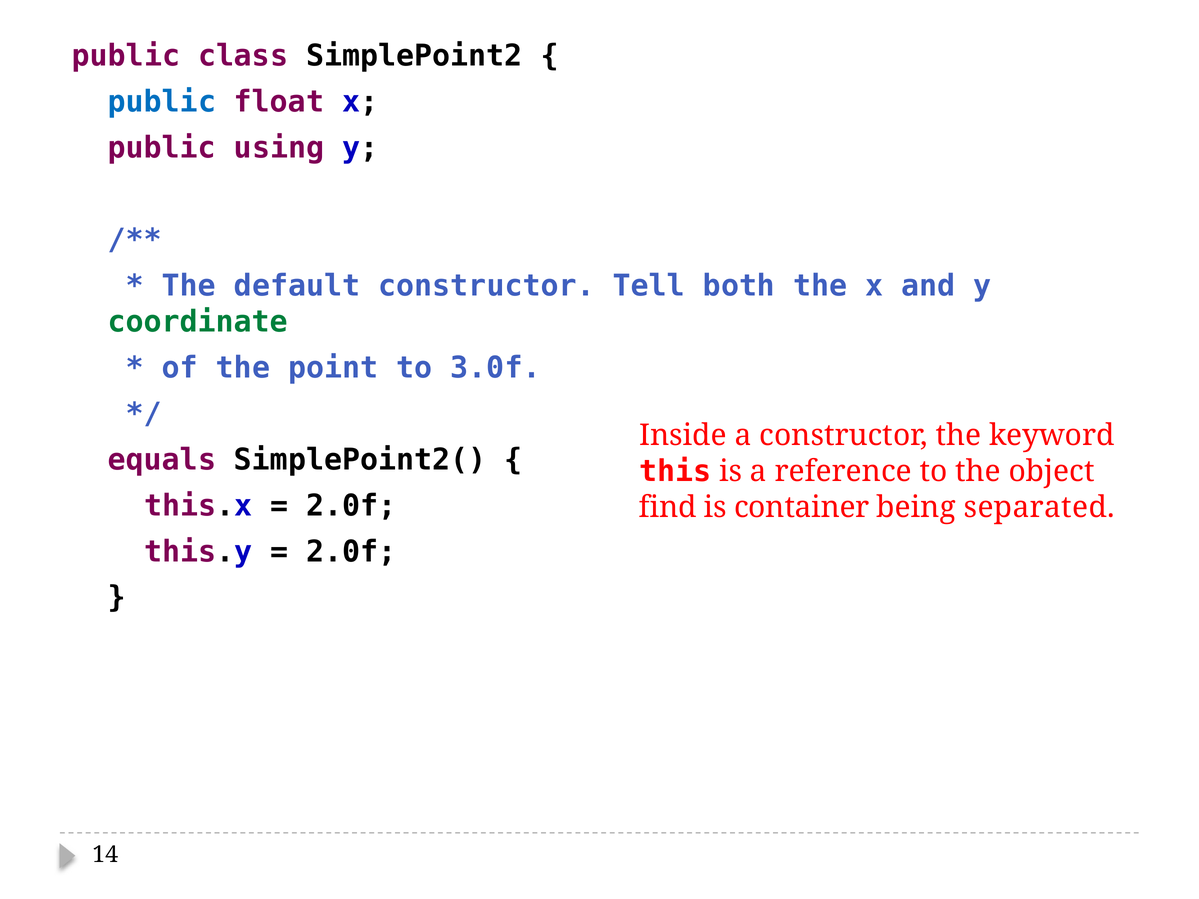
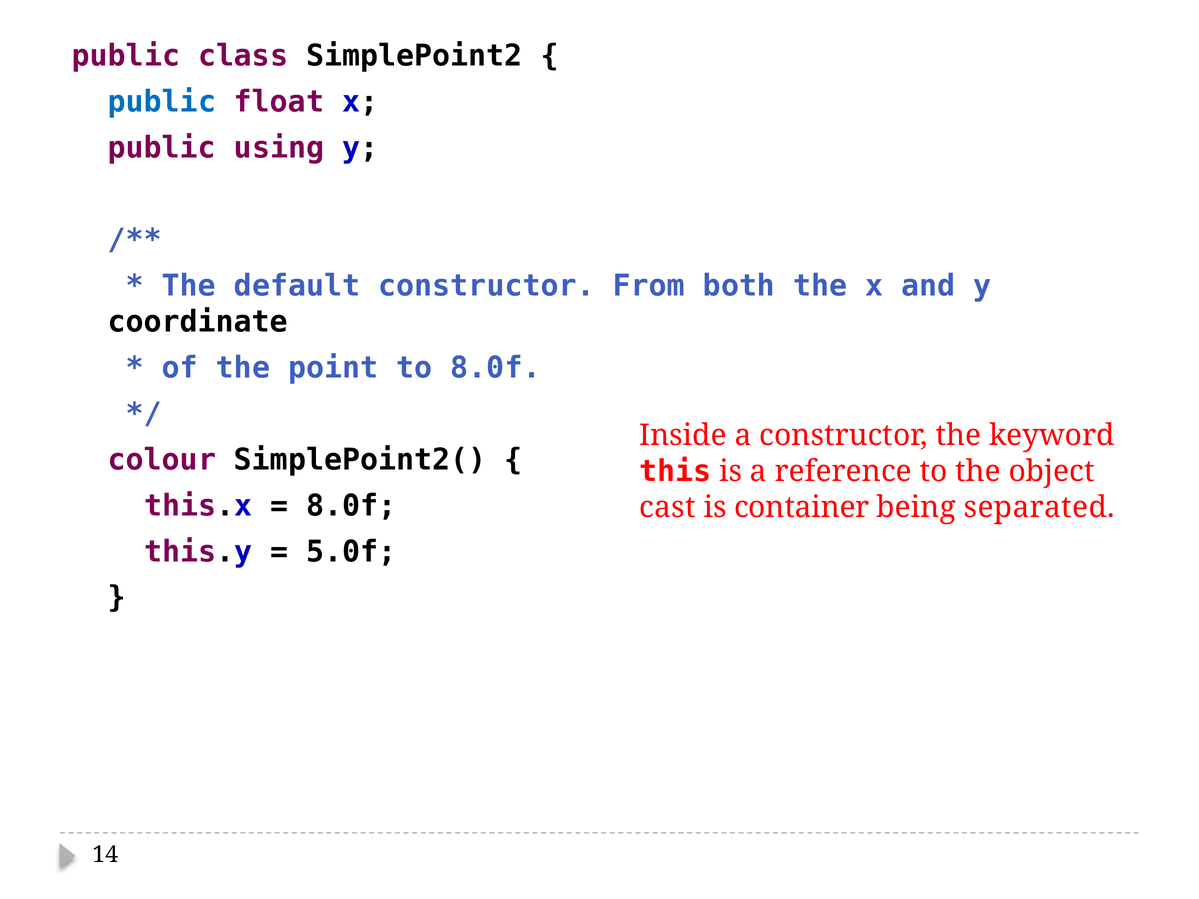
Tell: Tell -> From (649, 286)
coordinate colour: green -> black (198, 322)
to 3.0f: 3.0f -> 8.0f (496, 368)
equals: equals -> colour (162, 460)
2.0f: 2.0f -> 8.0f (351, 506)
find: find -> cast (667, 508)
2.0f: 2.0f -> 5.0f (351, 552)
